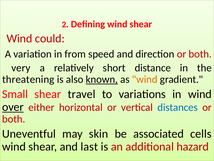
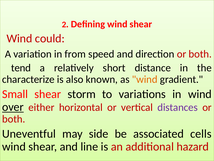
very: very -> tend (21, 68)
threatening: threatening -> characterize (28, 79)
known underline: present -> none (102, 79)
travel: travel -> storm (82, 94)
distances colour: blue -> purple (178, 107)
skin: skin -> side (99, 133)
last: last -> line (89, 146)
